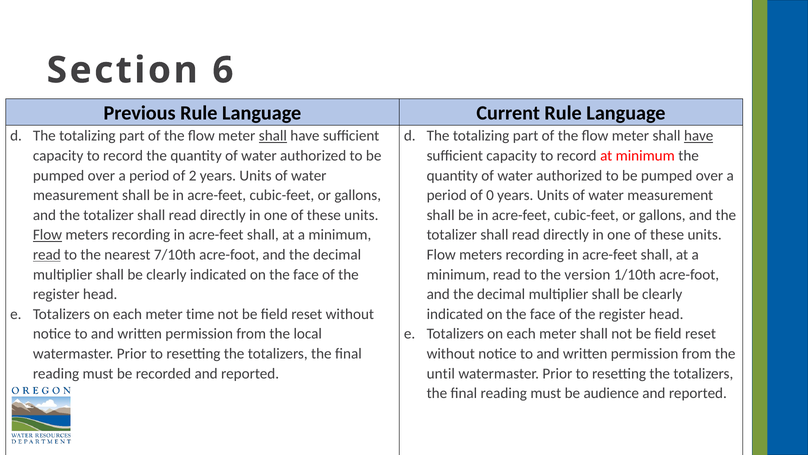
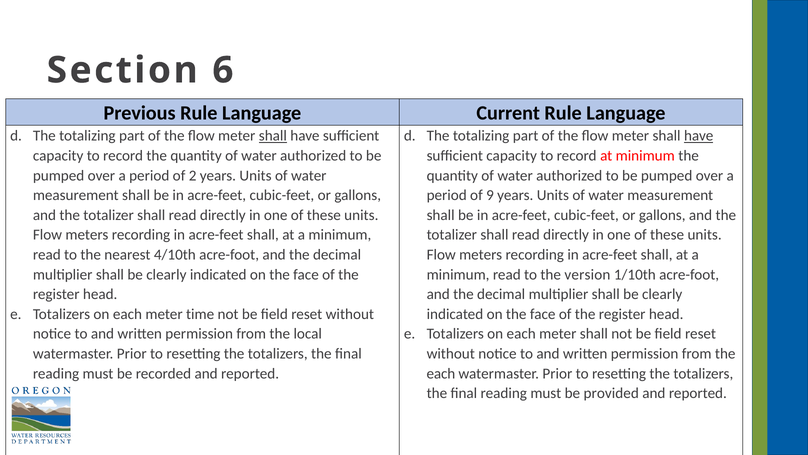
0: 0 -> 9 (490, 195)
Flow underline: present -> none (47, 235)
read underline: present -> none (47, 254)
7/10th: 7/10th -> 4/10th (175, 254)
until: until -> each (441, 373)
audience: audience -> provided (611, 393)
